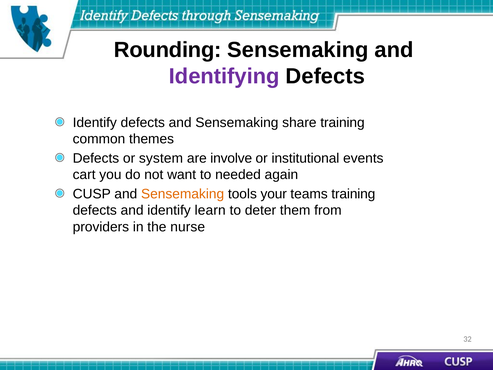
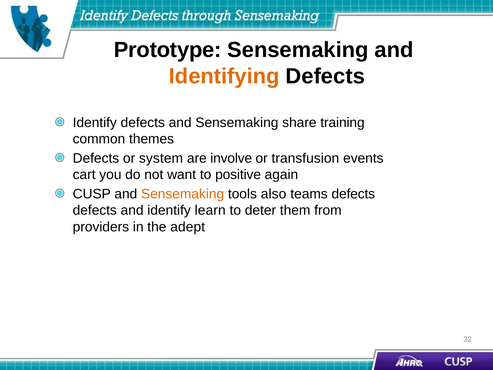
Rounding: Rounding -> Prototype (168, 50)
Identifying colour: purple -> orange (224, 76)
institutional: institutional -> transfusion (305, 158)
needed: needed -> positive (238, 175)
your: your -> also (274, 194)
teams training: training -> defects (353, 194)
nurse: nurse -> adept (188, 227)
